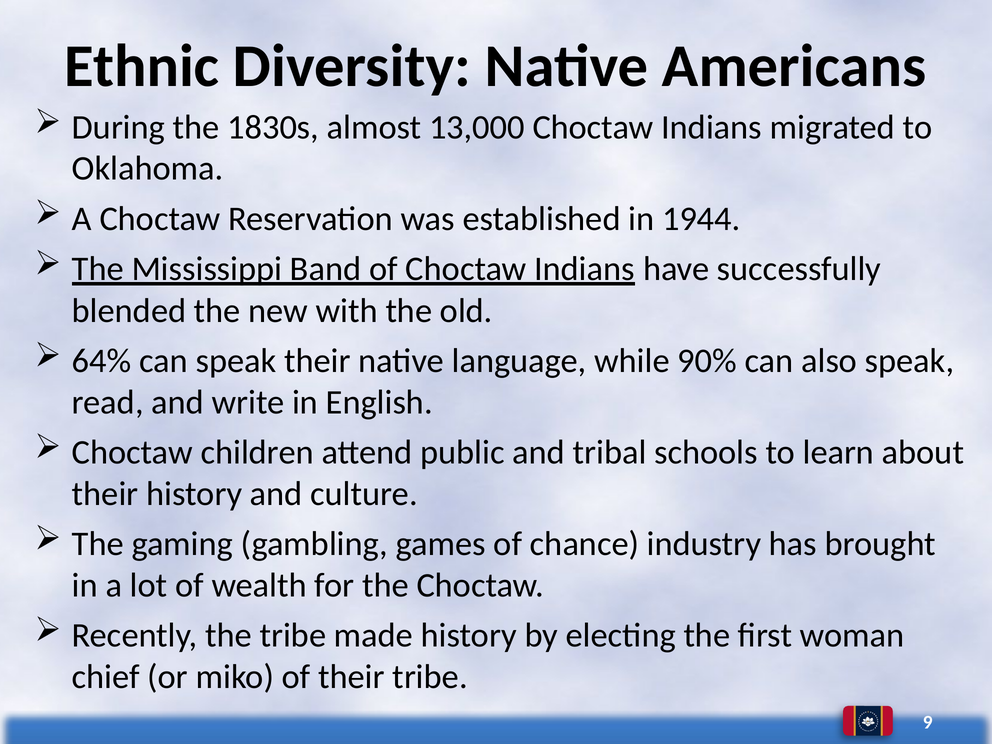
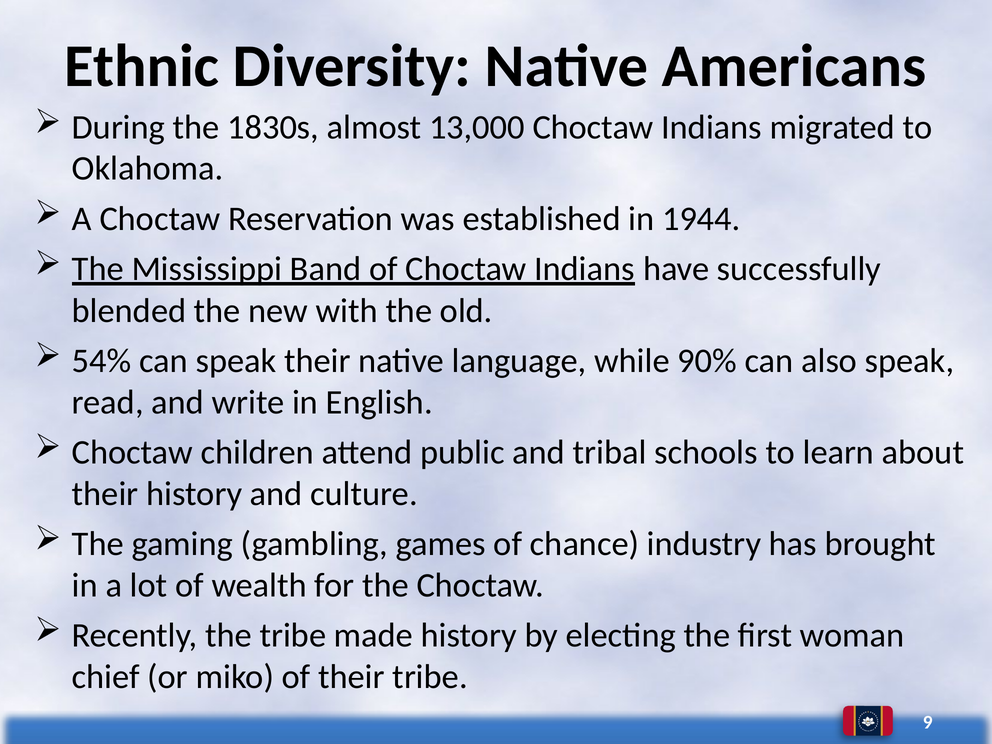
64%: 64% -> 54% (102, 361)
